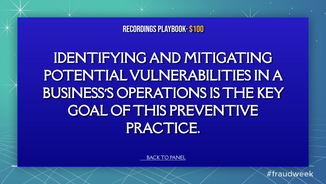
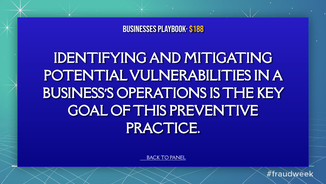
RECORDINGS: RECORDINGS -> BUSINESSES (140, 29)
$100: $100 -> $188 (196, 29)
